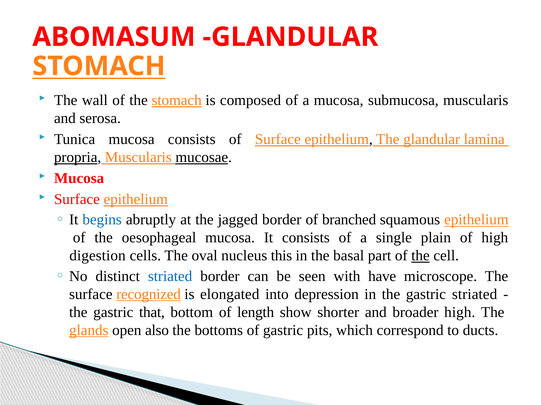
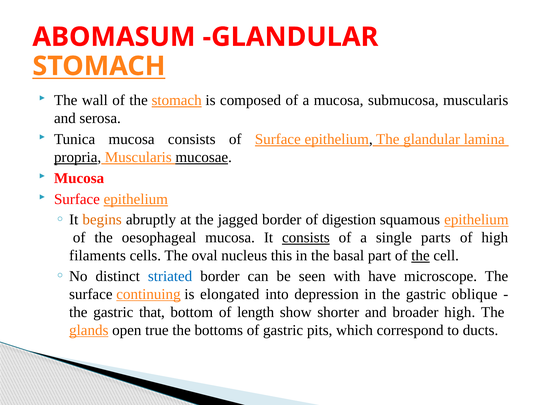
begins colour: blue -> orange (102, 220)
branched: branched -> digestion (349, 220)
consists underline: none -> present (306, 238)
plain: plain -> parts (436, 238)
digestion: digestion -> filaments (98, 256)
recognized: recognized -> continuing (148, 295)
gastric striated: striated -> oblique (475, 295)
also: also -> true (157, 331)
